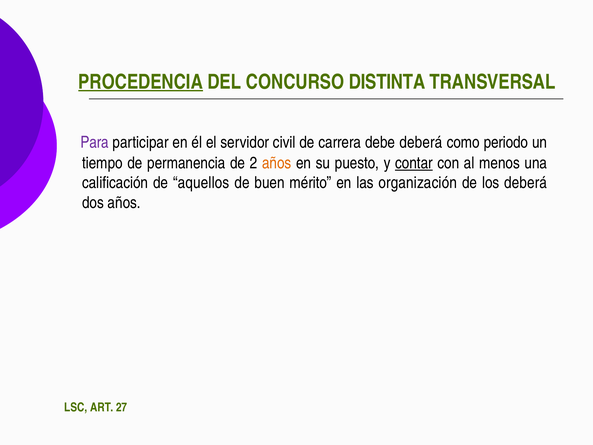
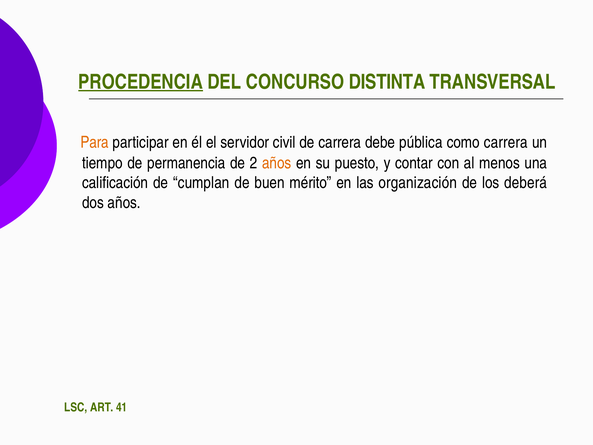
Para colour: purple -> orange (95, 142)
debe deberá: deberá -> pública (421, 142)
como periodo: periodo -> carrera (506, 142)
contar underline: present -> none (414, 163)
aquellos: aquellos -> cumplan (201, 183)
27: 27 -> 41 (122, 407)
